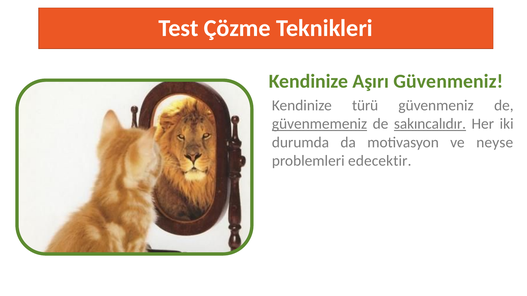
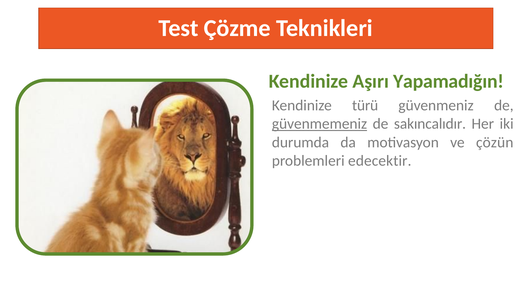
Aşırı Güvenmeniz: Güvenmeniz -> Yapamadığın (449, 81)
sakıncalıdır underline: present -> none (430, 124)
neyse: neyse -> çözün (495, 143)
